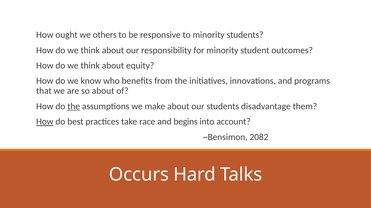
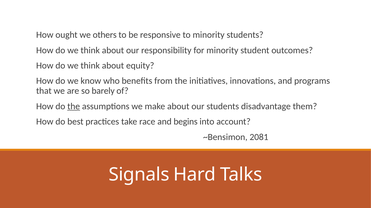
so about: about -> barely (103, 91)
How underline: present -> none (45, 122)
2082: 2082 -> 2081 (259, 137)
Occurs: Occurs -> Signals (139, 175)
